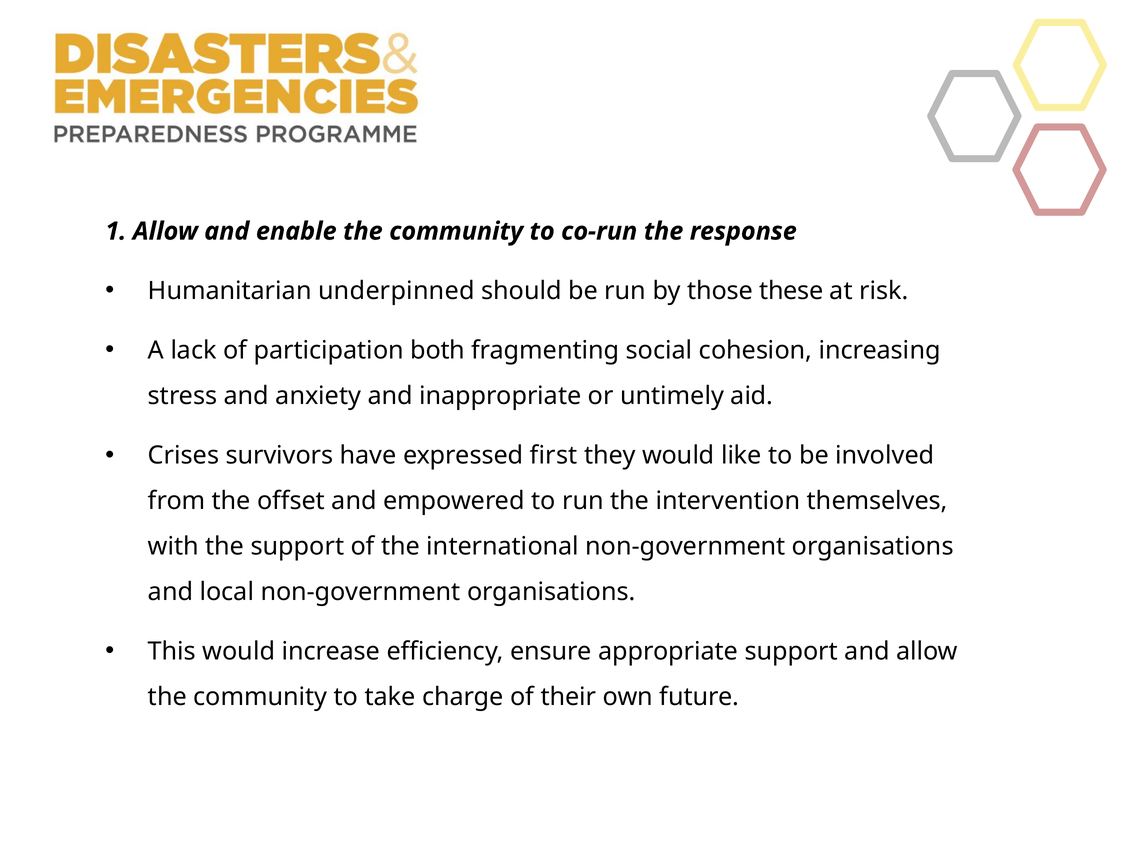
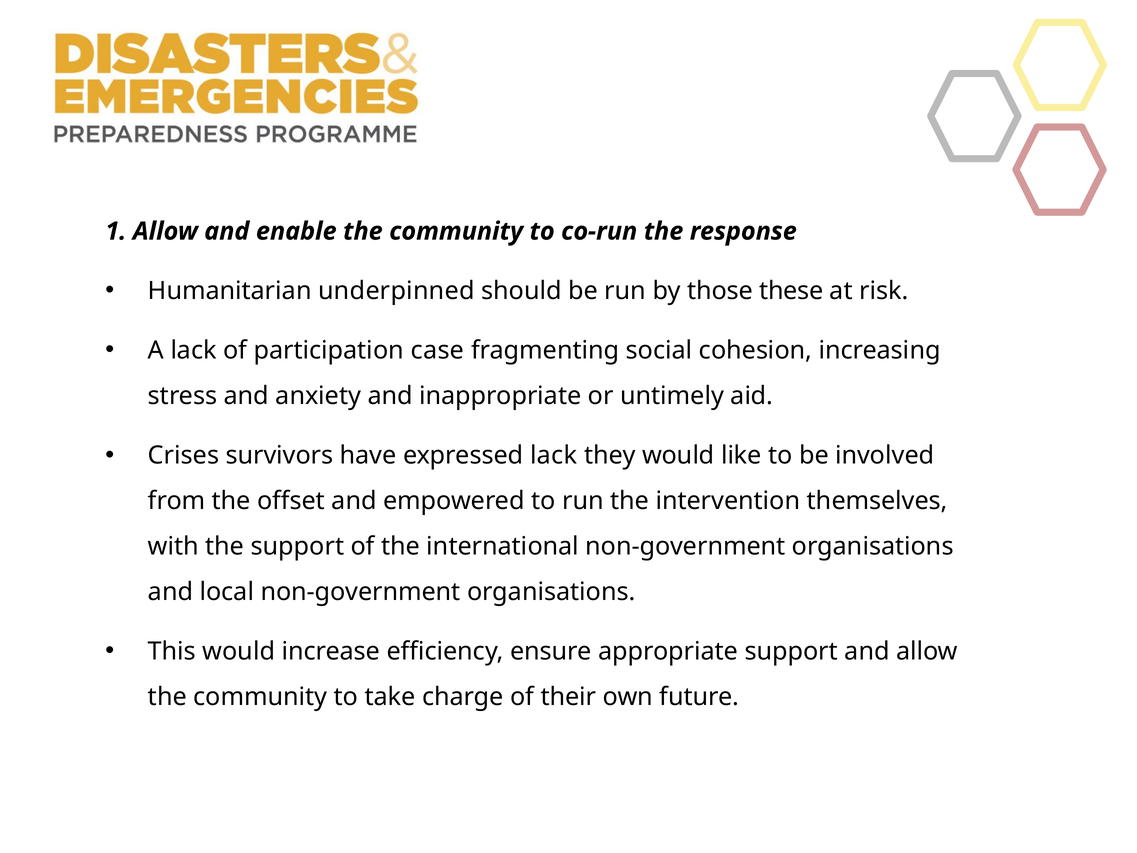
both: both -> case (437, 350)
expressed first: first -> lack (554, 456)
